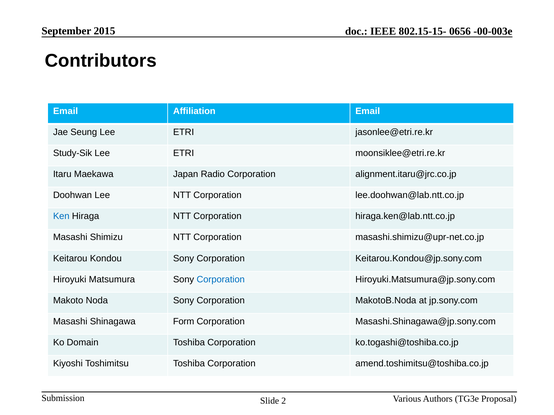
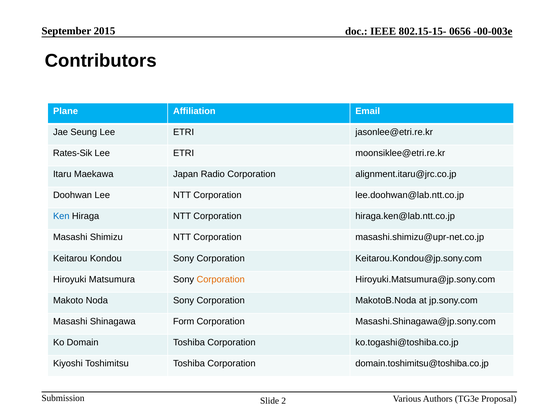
Email: Email -> Plane (66, 111)
Study-Sik: Study-Sik -> Rates-Sik (73, 153)
Corporation colour: blue -> orange (221, 280)
amend.toshimitsu@toshiba.co.jp: amend.toshimitsu@toshiba.co.jp -> domain.toshimitsu@toshiba.co.jp (422, 364)
